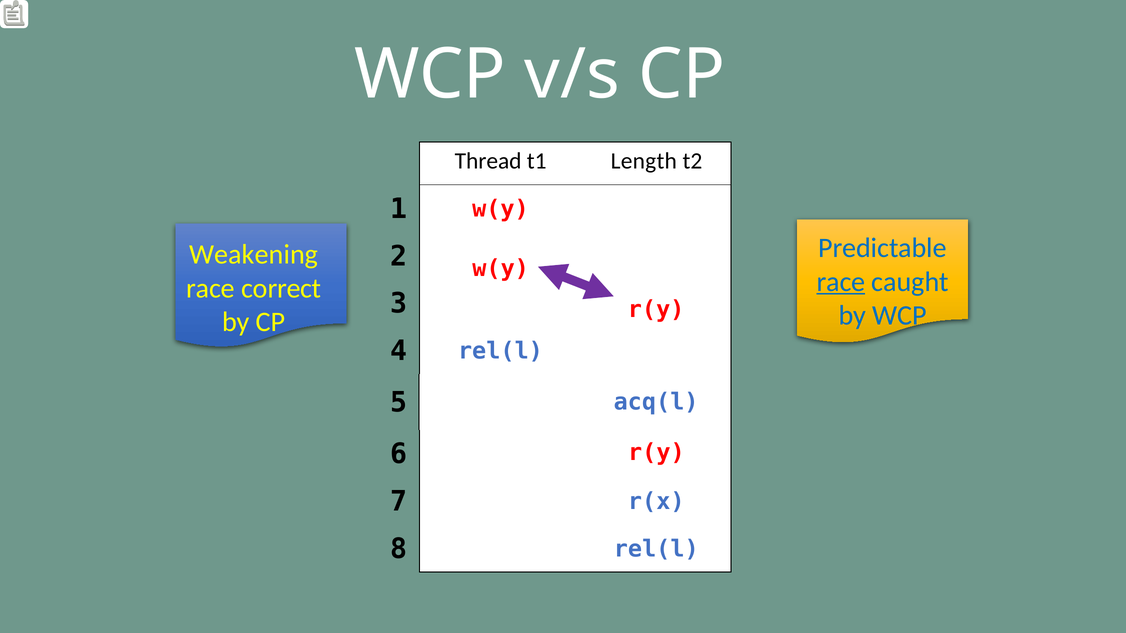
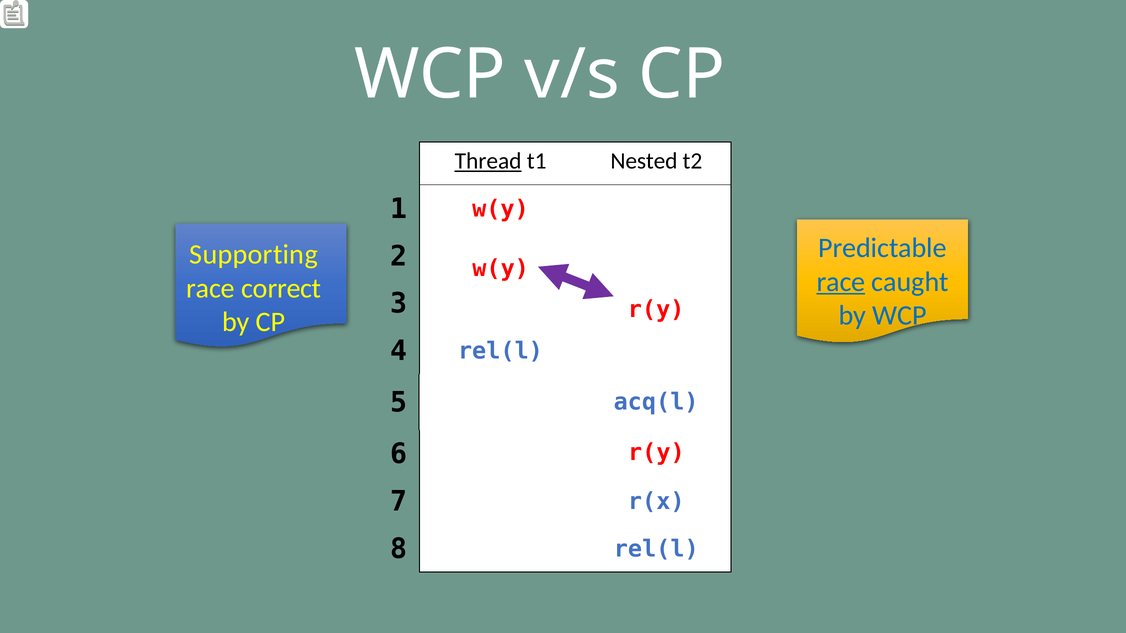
Thread underline: none -> present (488, 161)
Length: Length -> Nested (644, 161)
Weakening: Weakening -> Supporting (254, 255)
